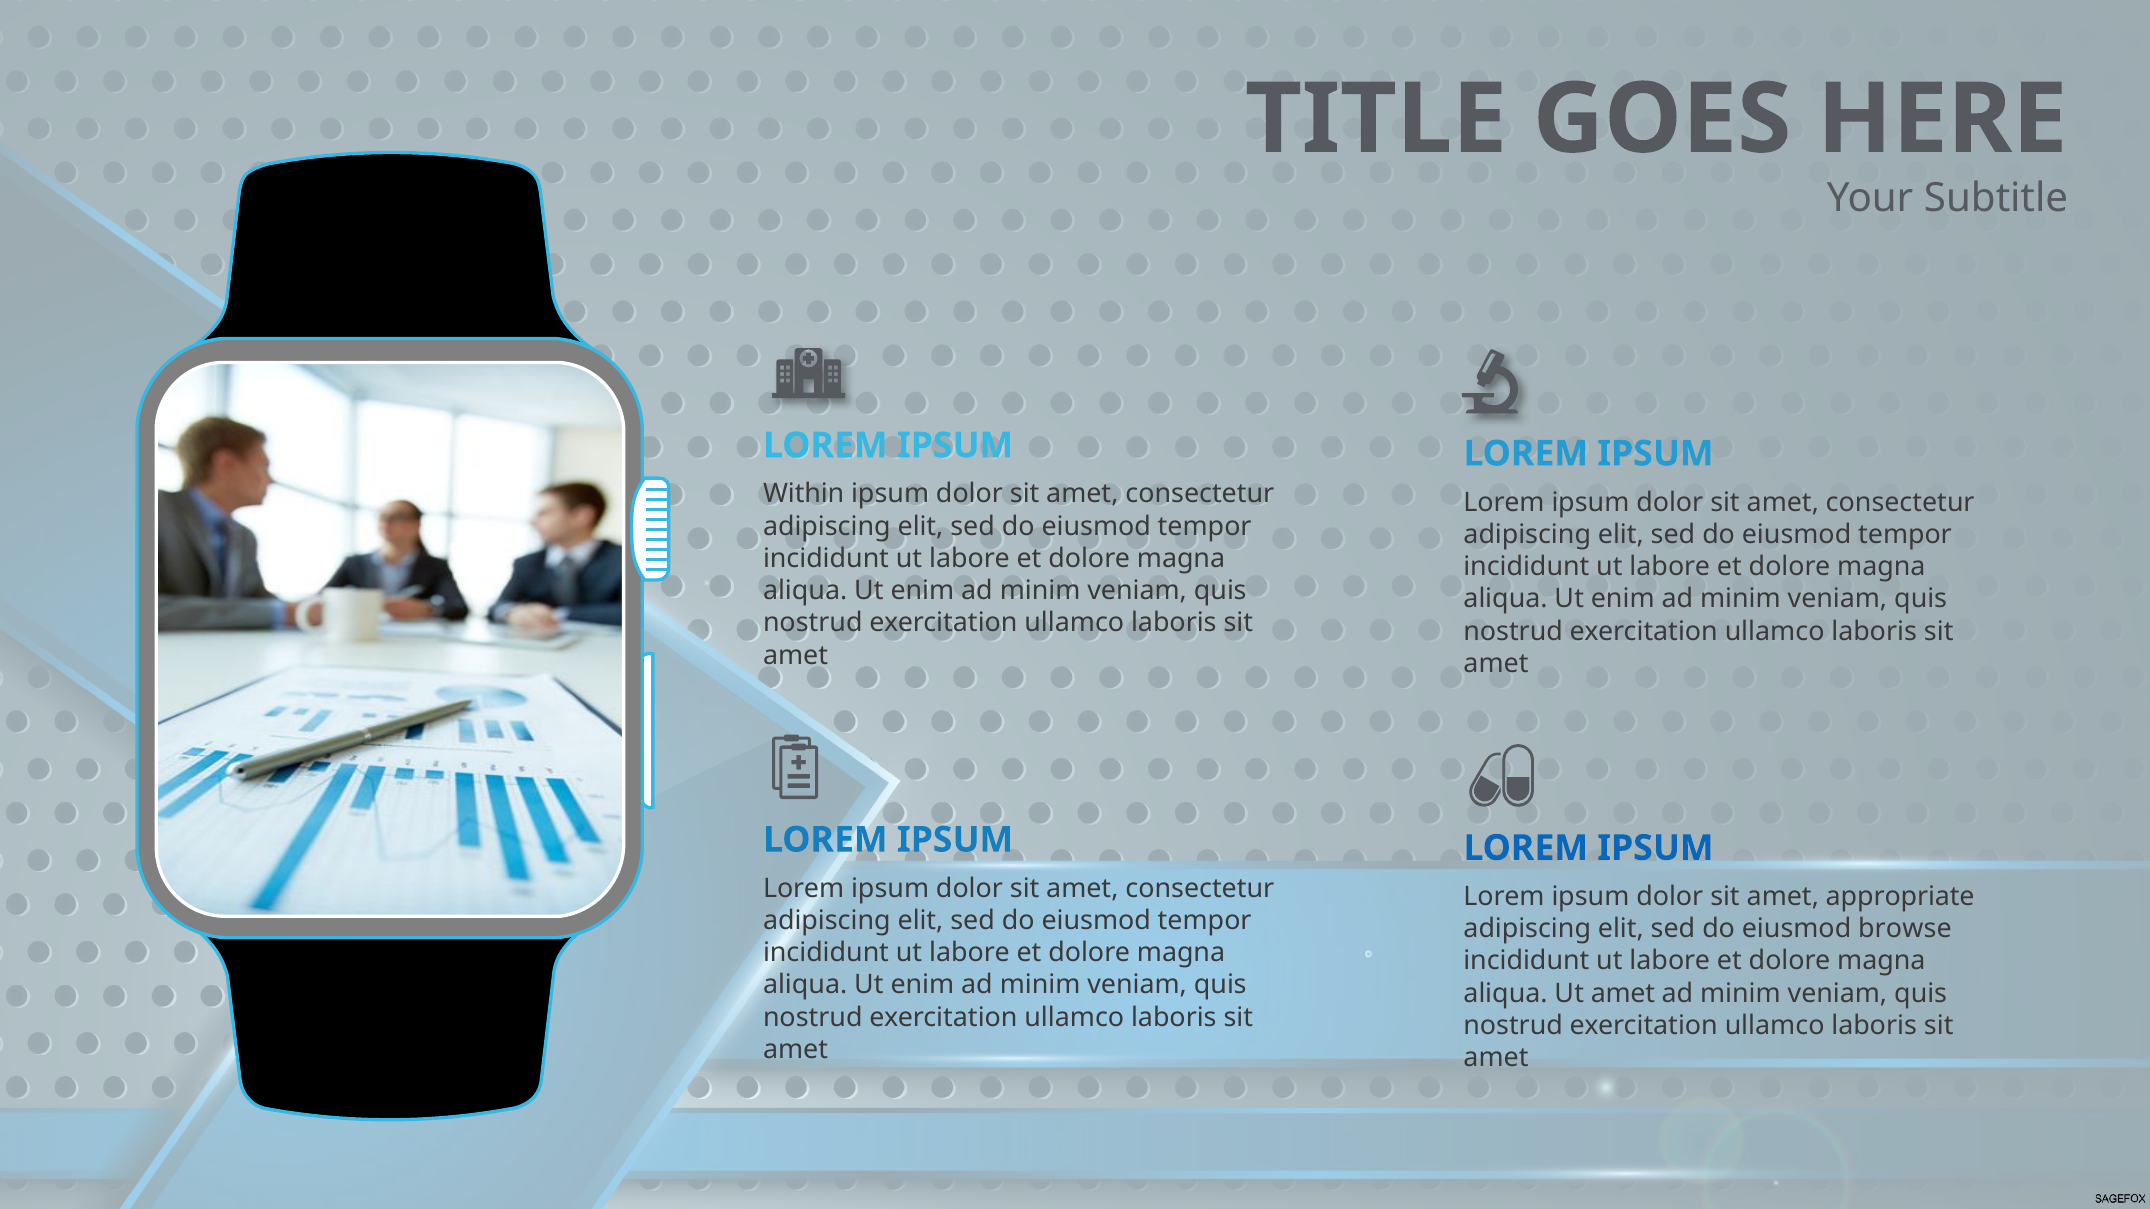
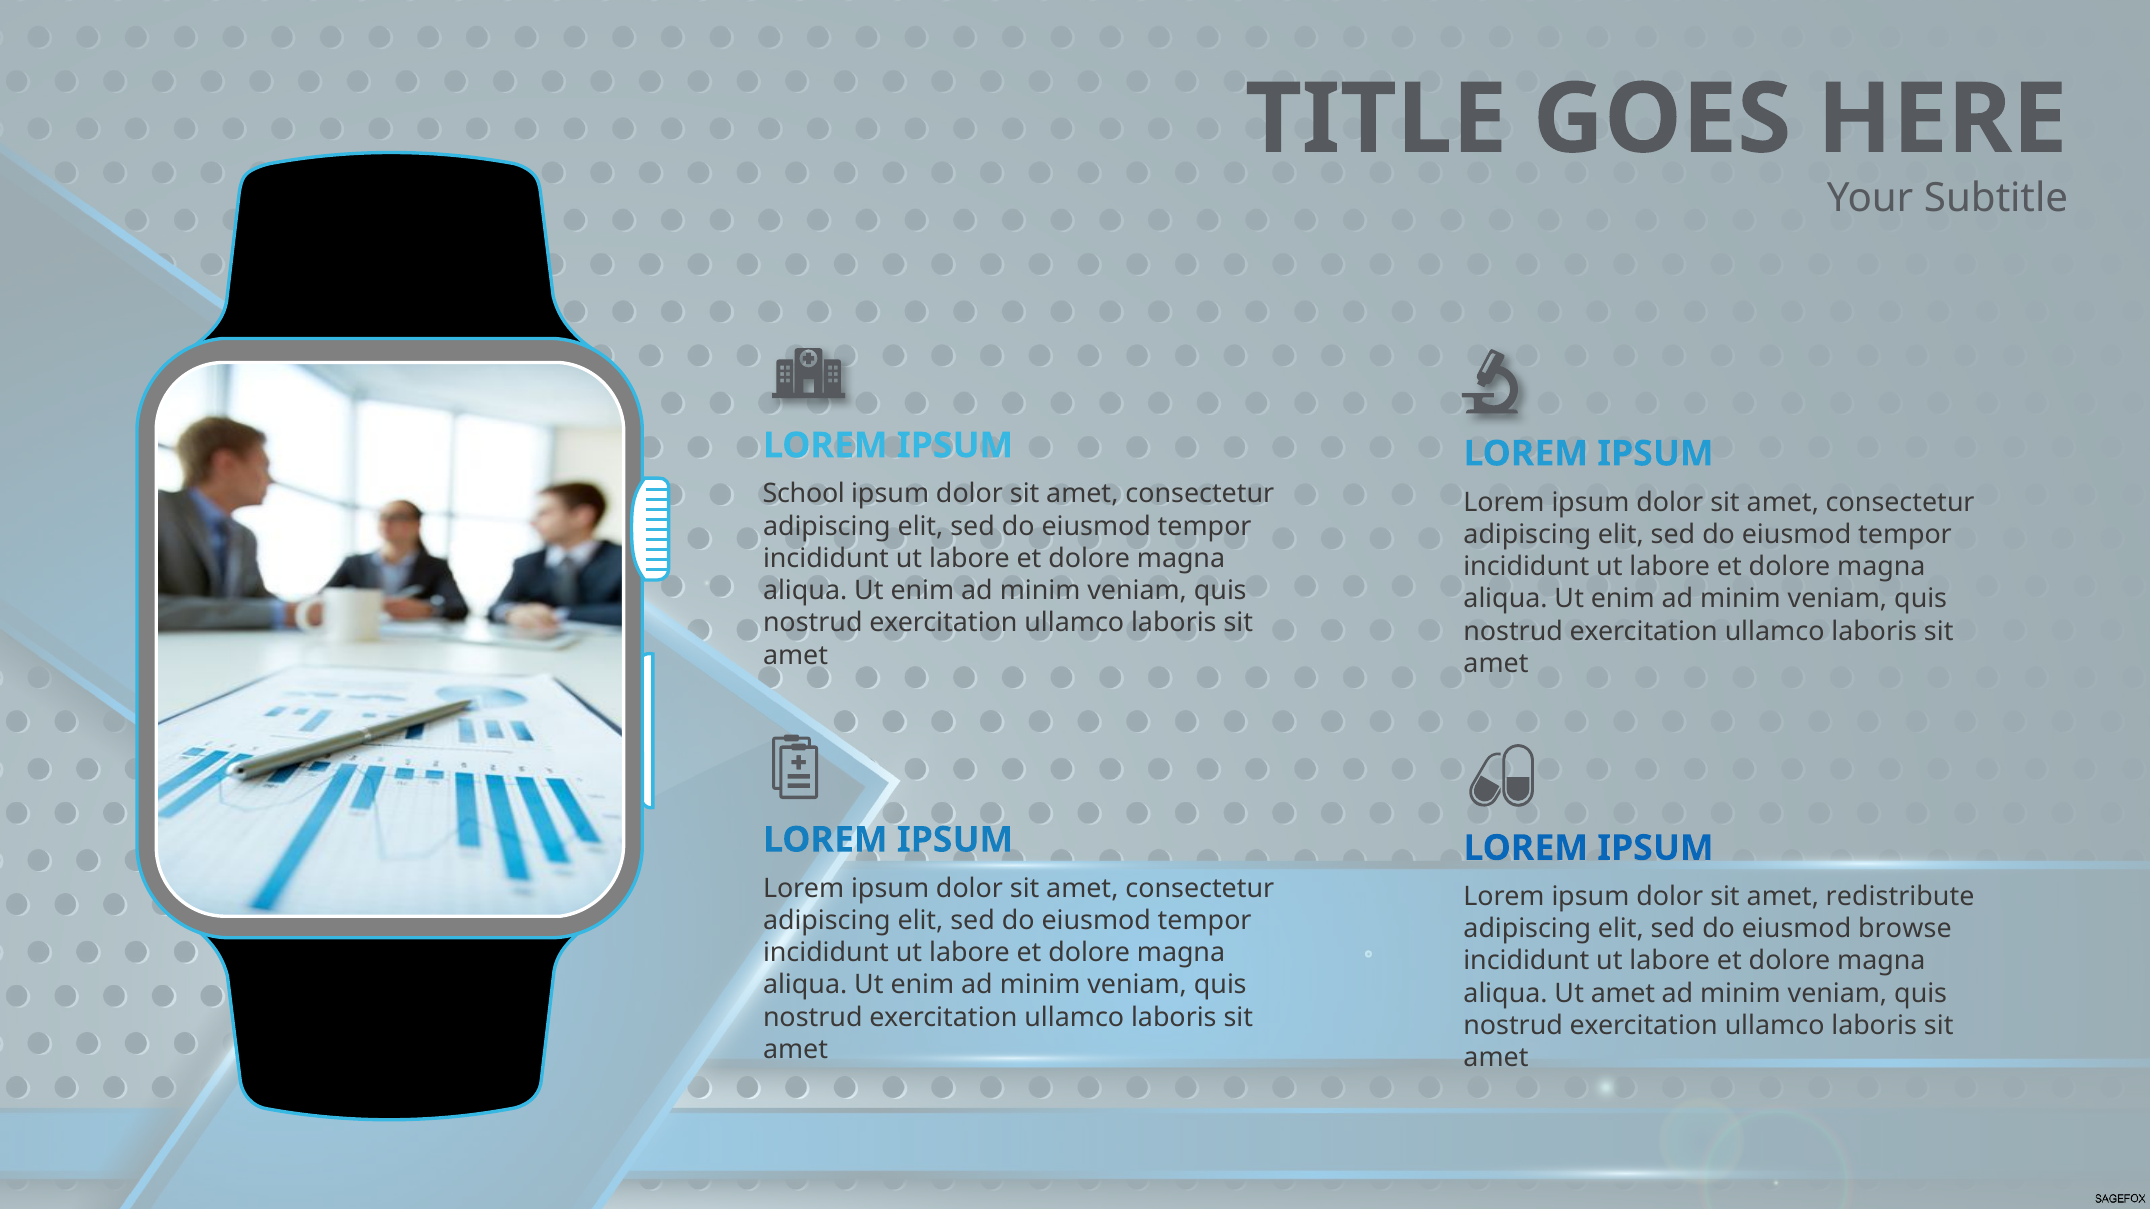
Within: Within -> School (804, 494)
appropriate: appropriate -> redistribute (1900, 897)
